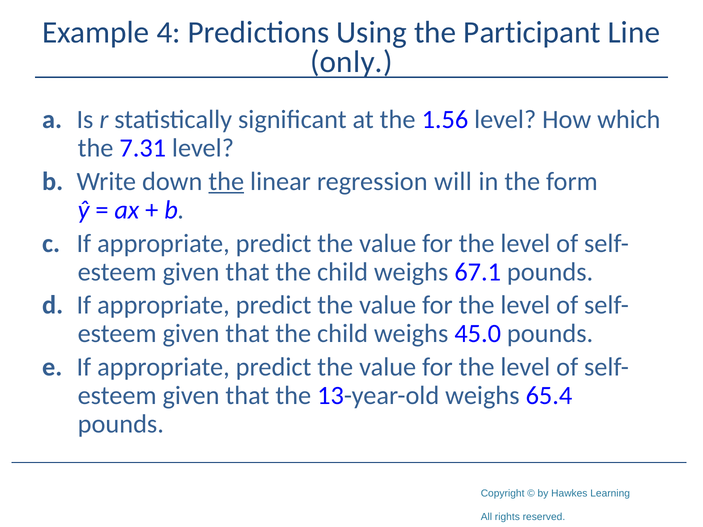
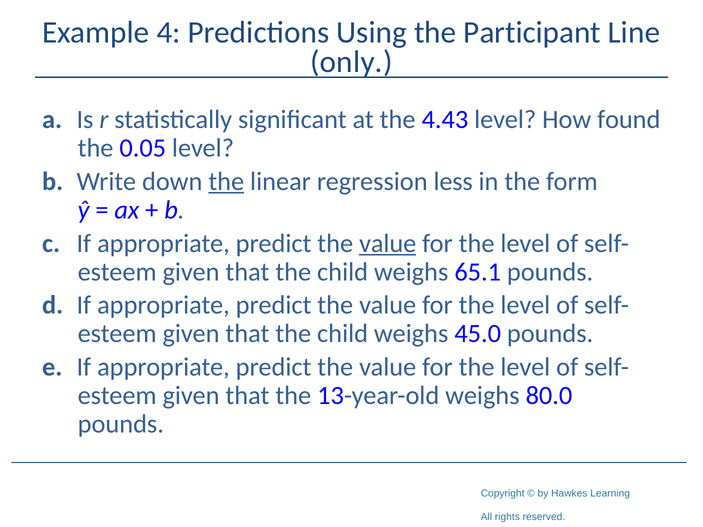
1.56: 1.56 -> 4.43 (445, 120)
which: which -> found (629, 120)
7.31: 7.31 -> 0.05 (143, 148)
will: will -> less (453, 181)
value underline: none -> present (388, 243)
67.1: 67.1 -> 65.1 (478, 272)
65.4: 65.4 -> 80.0 (549, 396)
